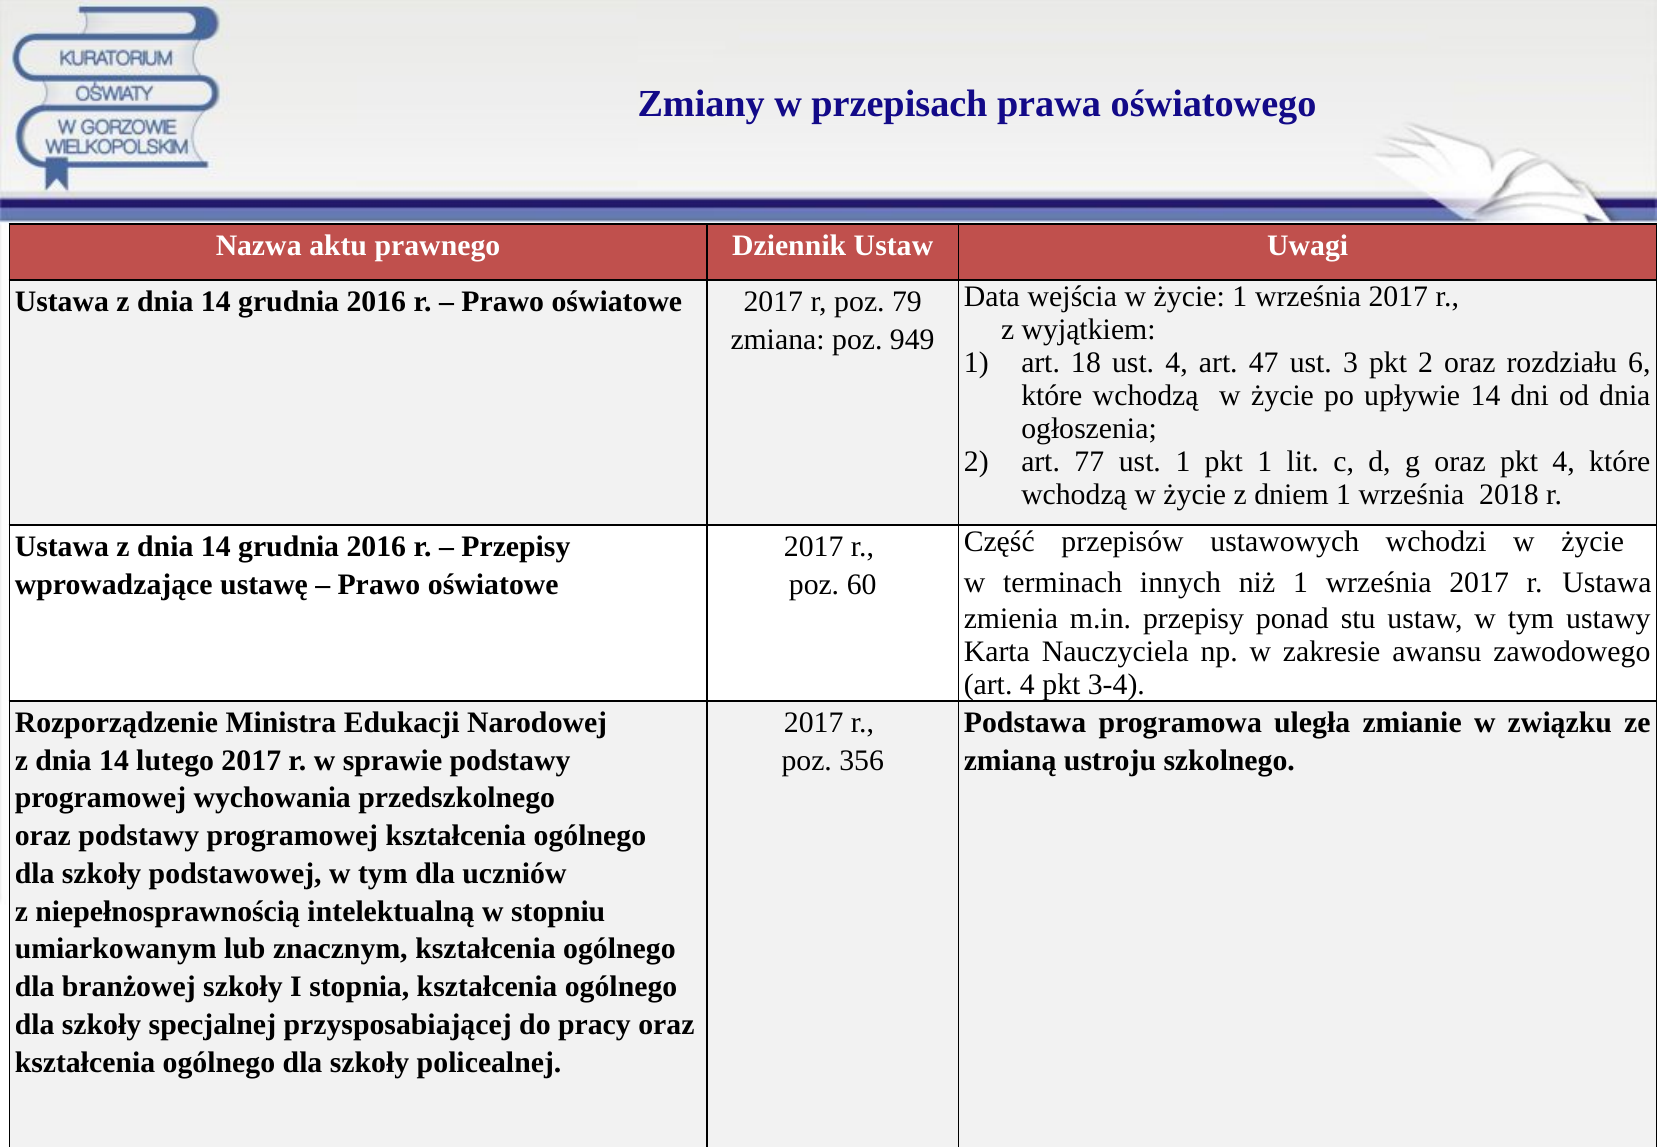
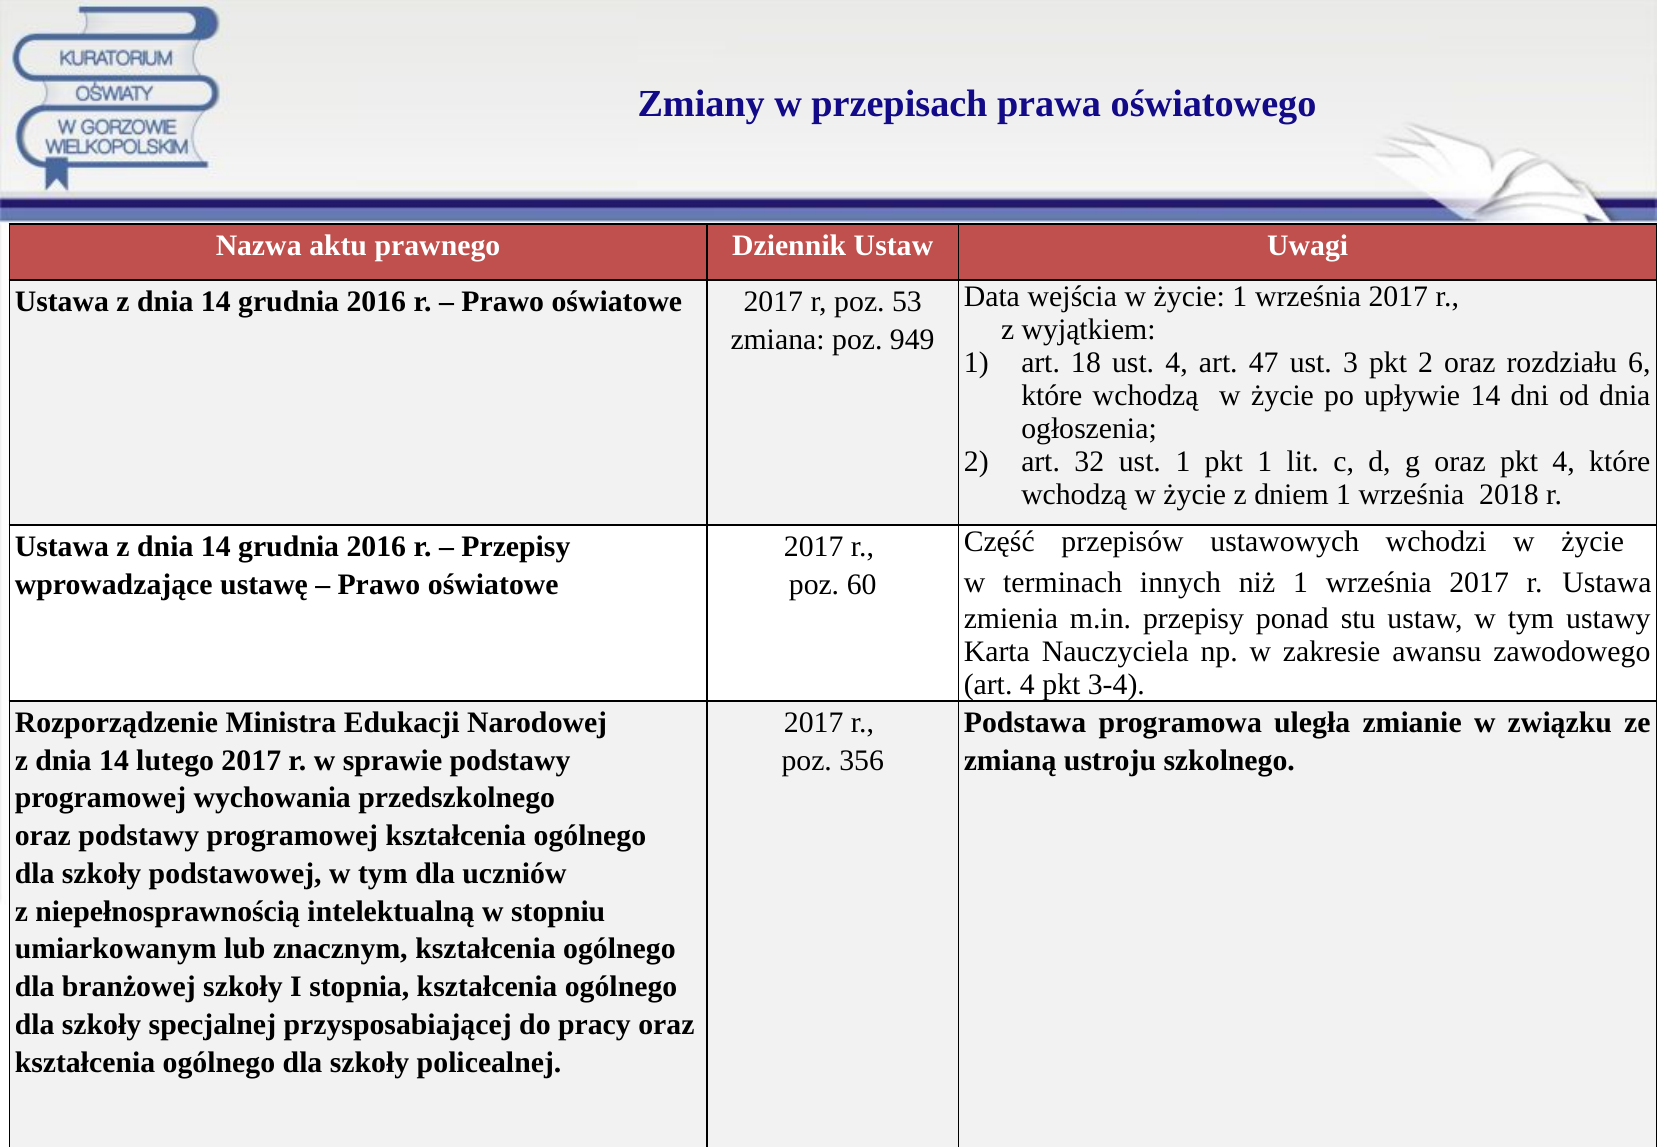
79: 79 -> 53 (907, 302)
77: 77 -> 32 (1089, 462)
